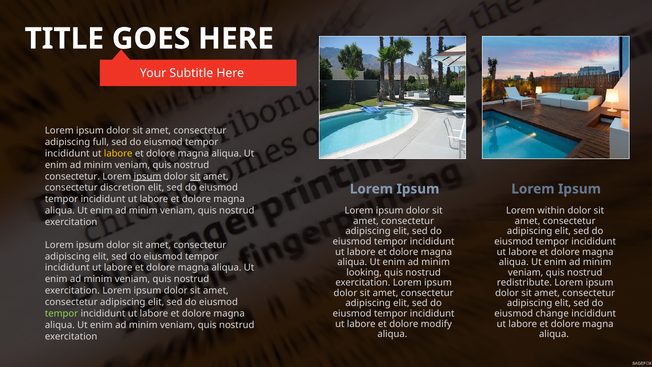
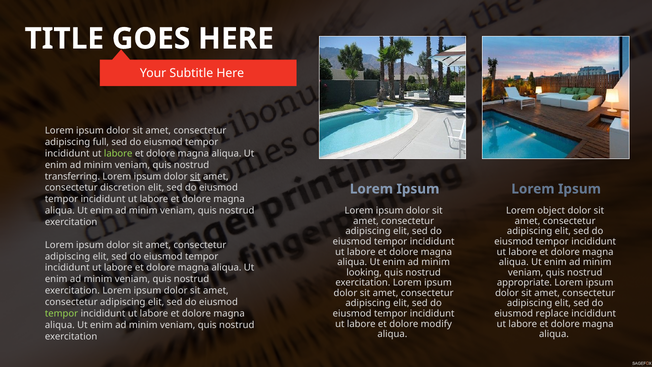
labore colour: yellow -> light green (118, 153)
consectetur: consectetur -> transferring (72, 176)
ipsum underline: present -> none (148, 176)
within: within -> object (551, 211)
redistribute: redistribute -> appropriate (524, 283)
change: change -> replace (552, 313)
